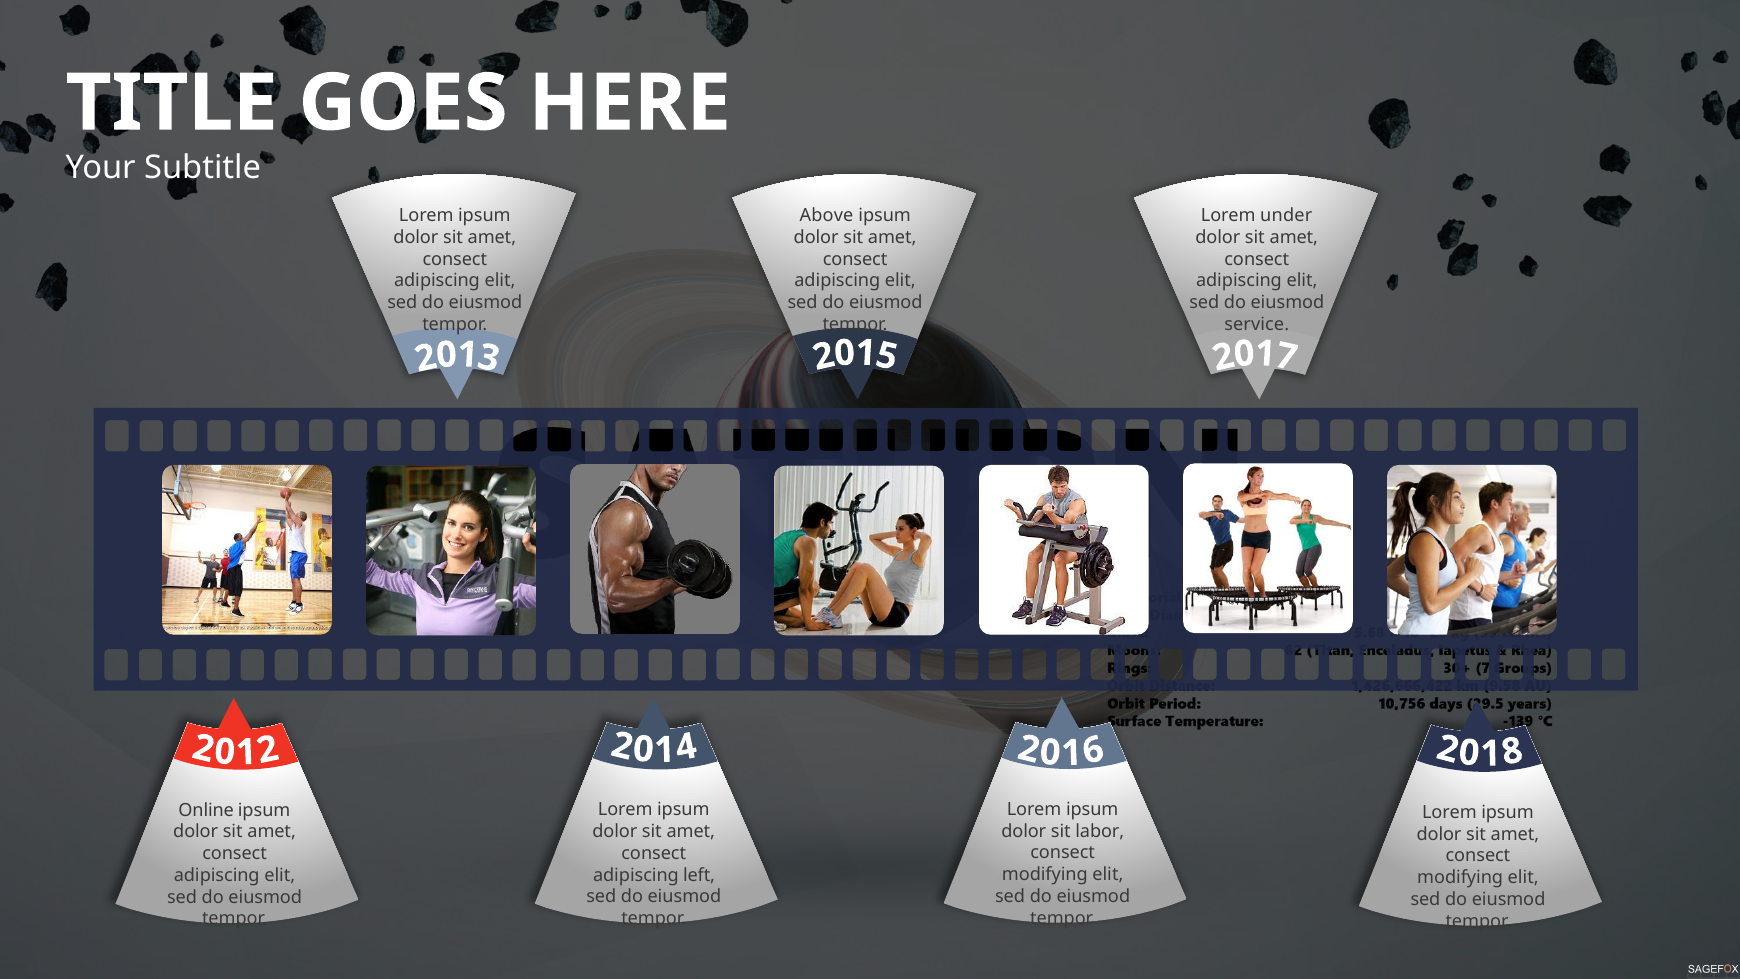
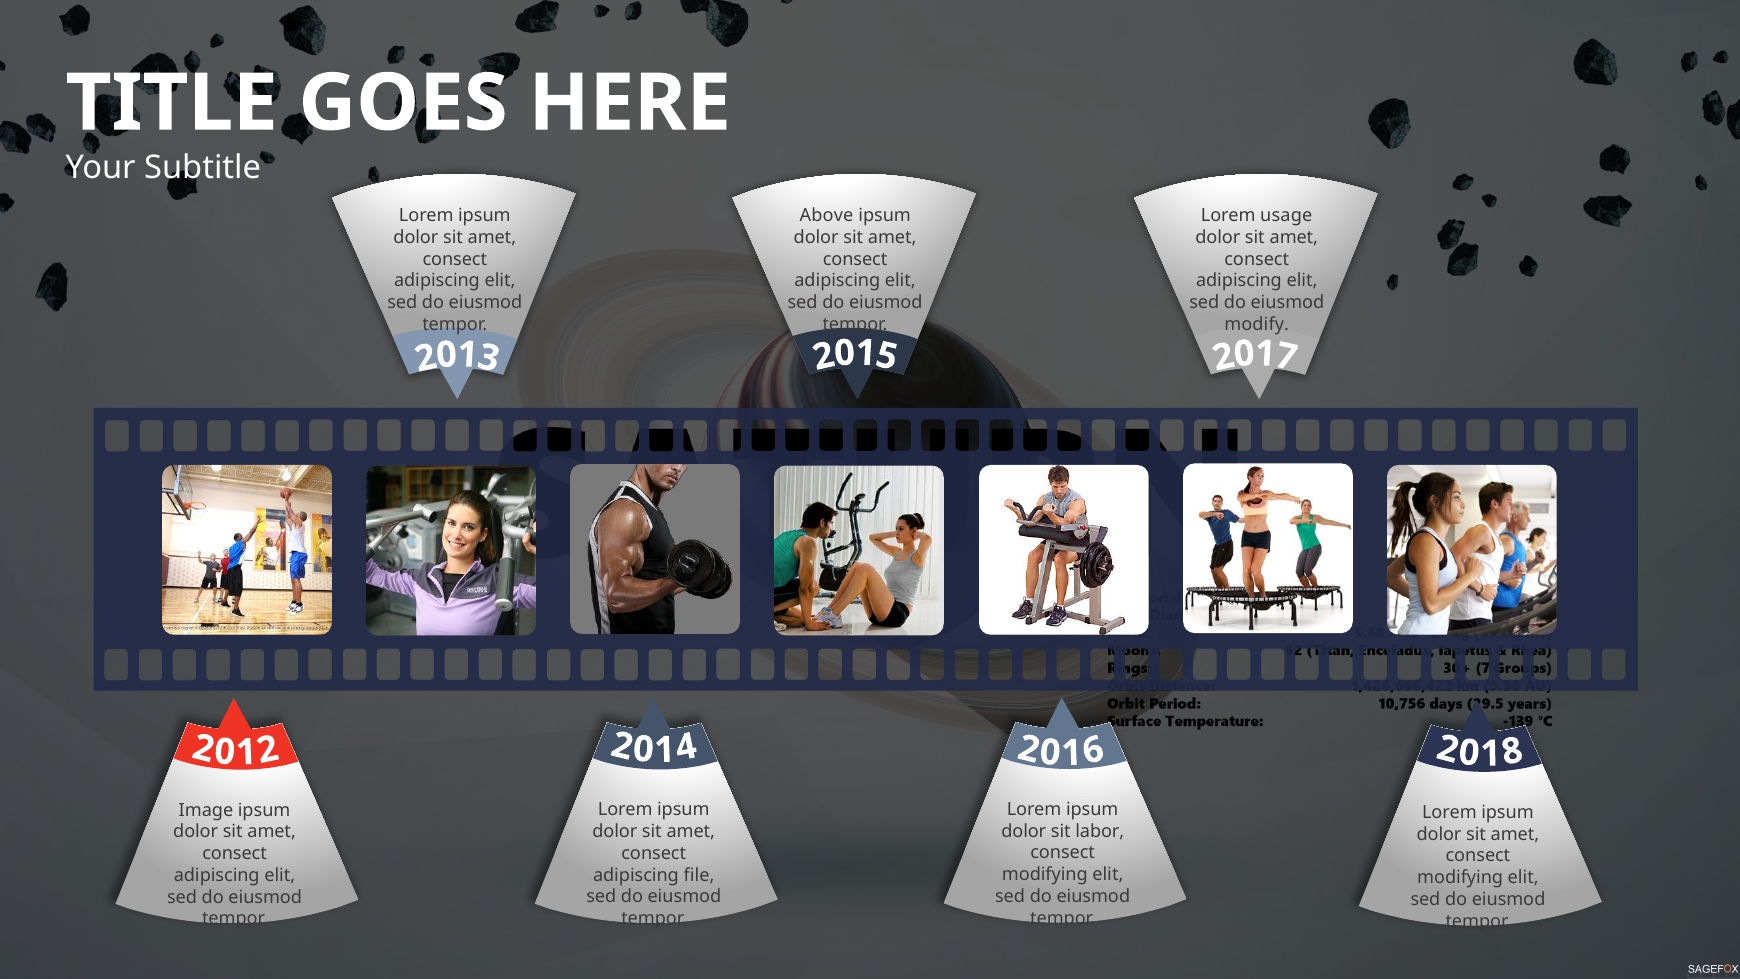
under: under -> usage (1286, 216)
service: service -> modify (1257, 324)
Online: Online -> Image (206, 810)
left: left -> file (699, 875)
